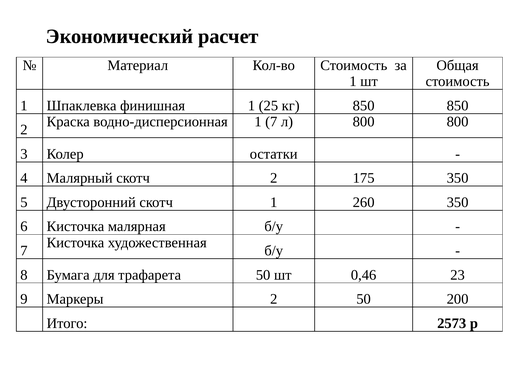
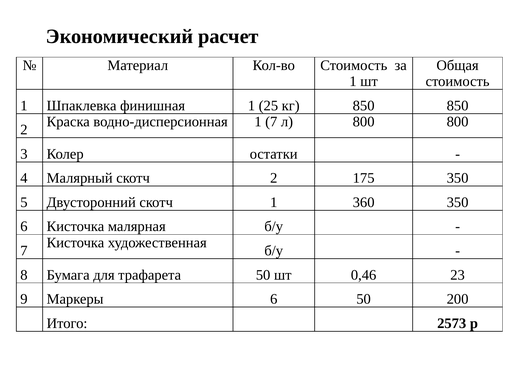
260: 260 -> 360 (364, 202)
Маркеры 2: 2 -> 6 (274, 299)
